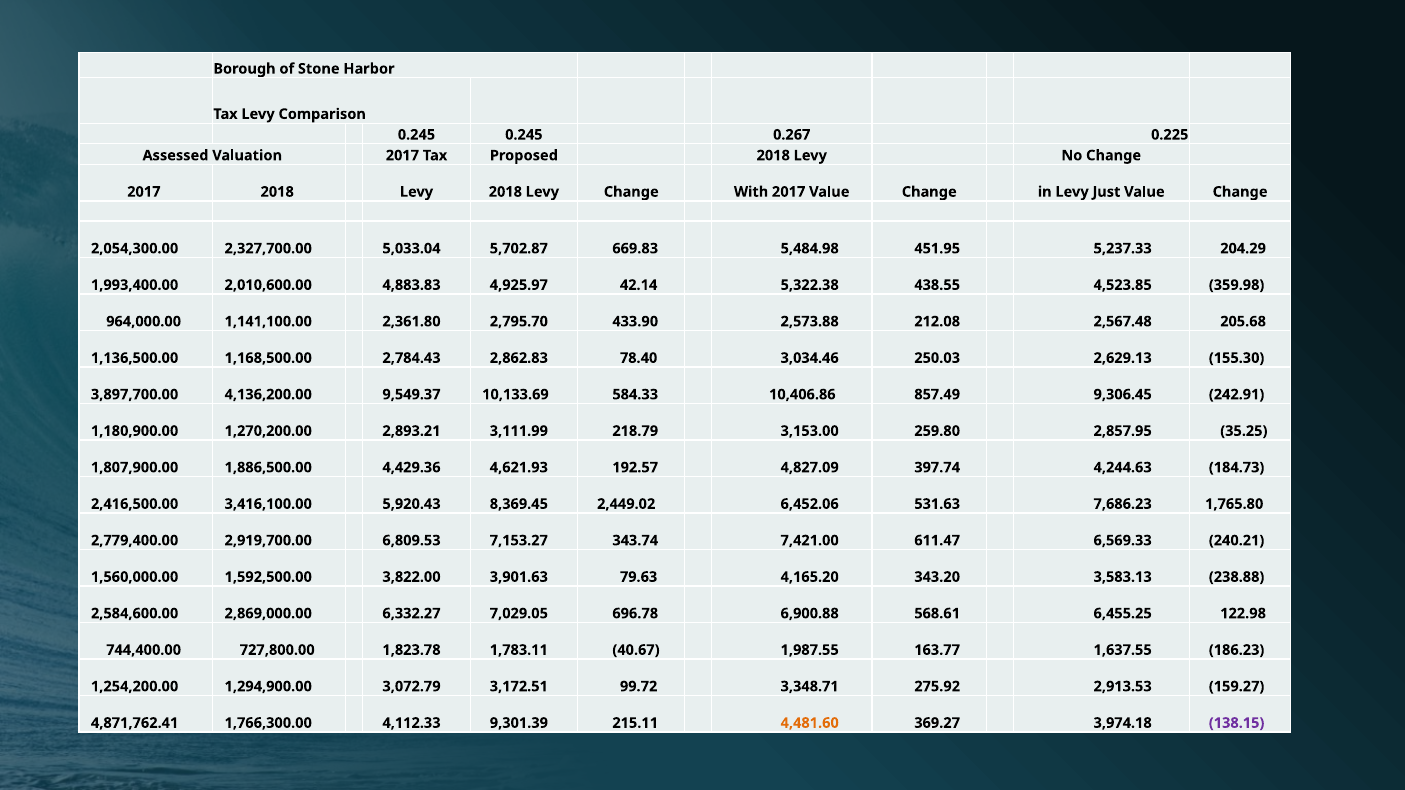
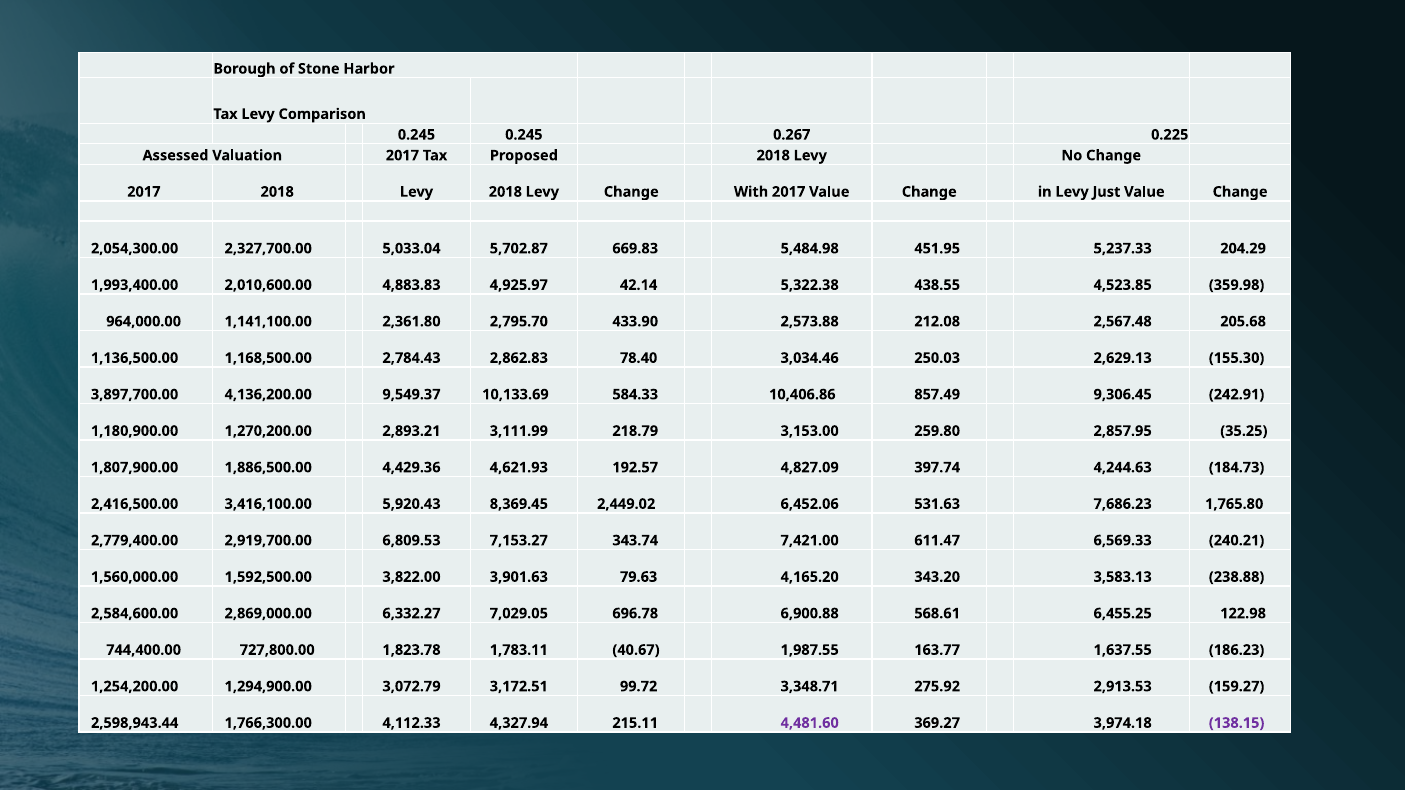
4,871,762.41: 4,871,762.41 -> 2,598,943.44 (135, 723)
9,301.39: 9,301.39 -> 4,327.94 (519, 723)
4,481.60 colour: orange -> purple (810, 723)
